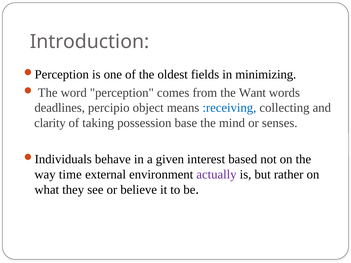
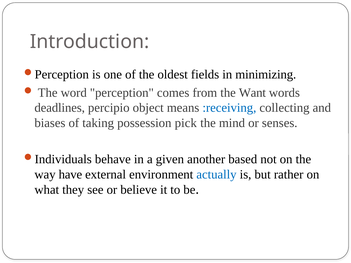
clarity: clarity -> biases (50, 123)
base: base -> pick (186, 123)
interest: interest -> another (206, 159)
time: time -> have (70, 175)
actually colour: purple -> blue (216, 175)
